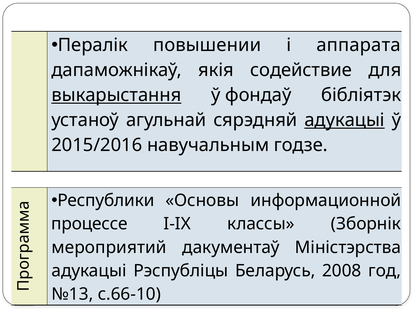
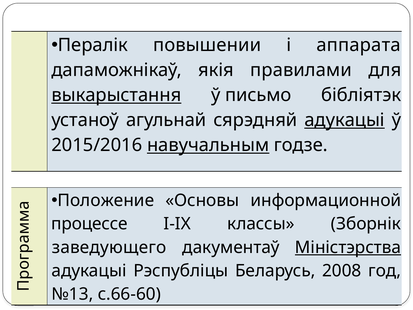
содействие: содействие -> правилами (301, 70)
фондаў: фондаў -> письмо (258, 95)
навучальным underline: none -> present (208, 145)
Республики: Республики -> Положение (106, 200)
мероприятий: мероприятий -> заведующего (109, 247)
Міністэрства underline: none -> present (348, 247)
с.66-10: с.66-10 -> с.66-60 (129, 294)
